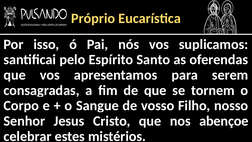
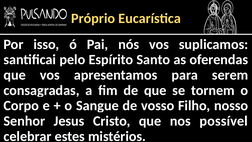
abençoe: abençoe -> possível (224, 121)
